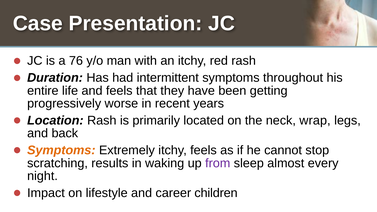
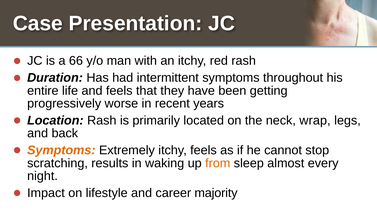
76: 76 -> 66 (76, 61)
from colour: purple -> orange (218, 163)
children: children -> majority (216, 193)
